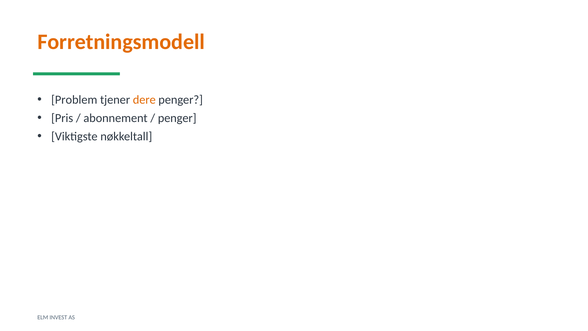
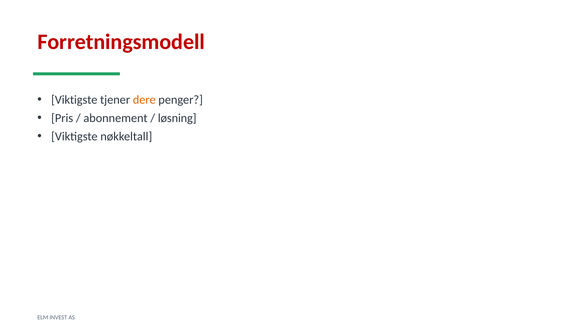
Forretningsmodell colour: orange -> red (121, 42)
Problem: Problem -> Viktigste (74, 100)
penger: penger -> løsning (177, 118)
